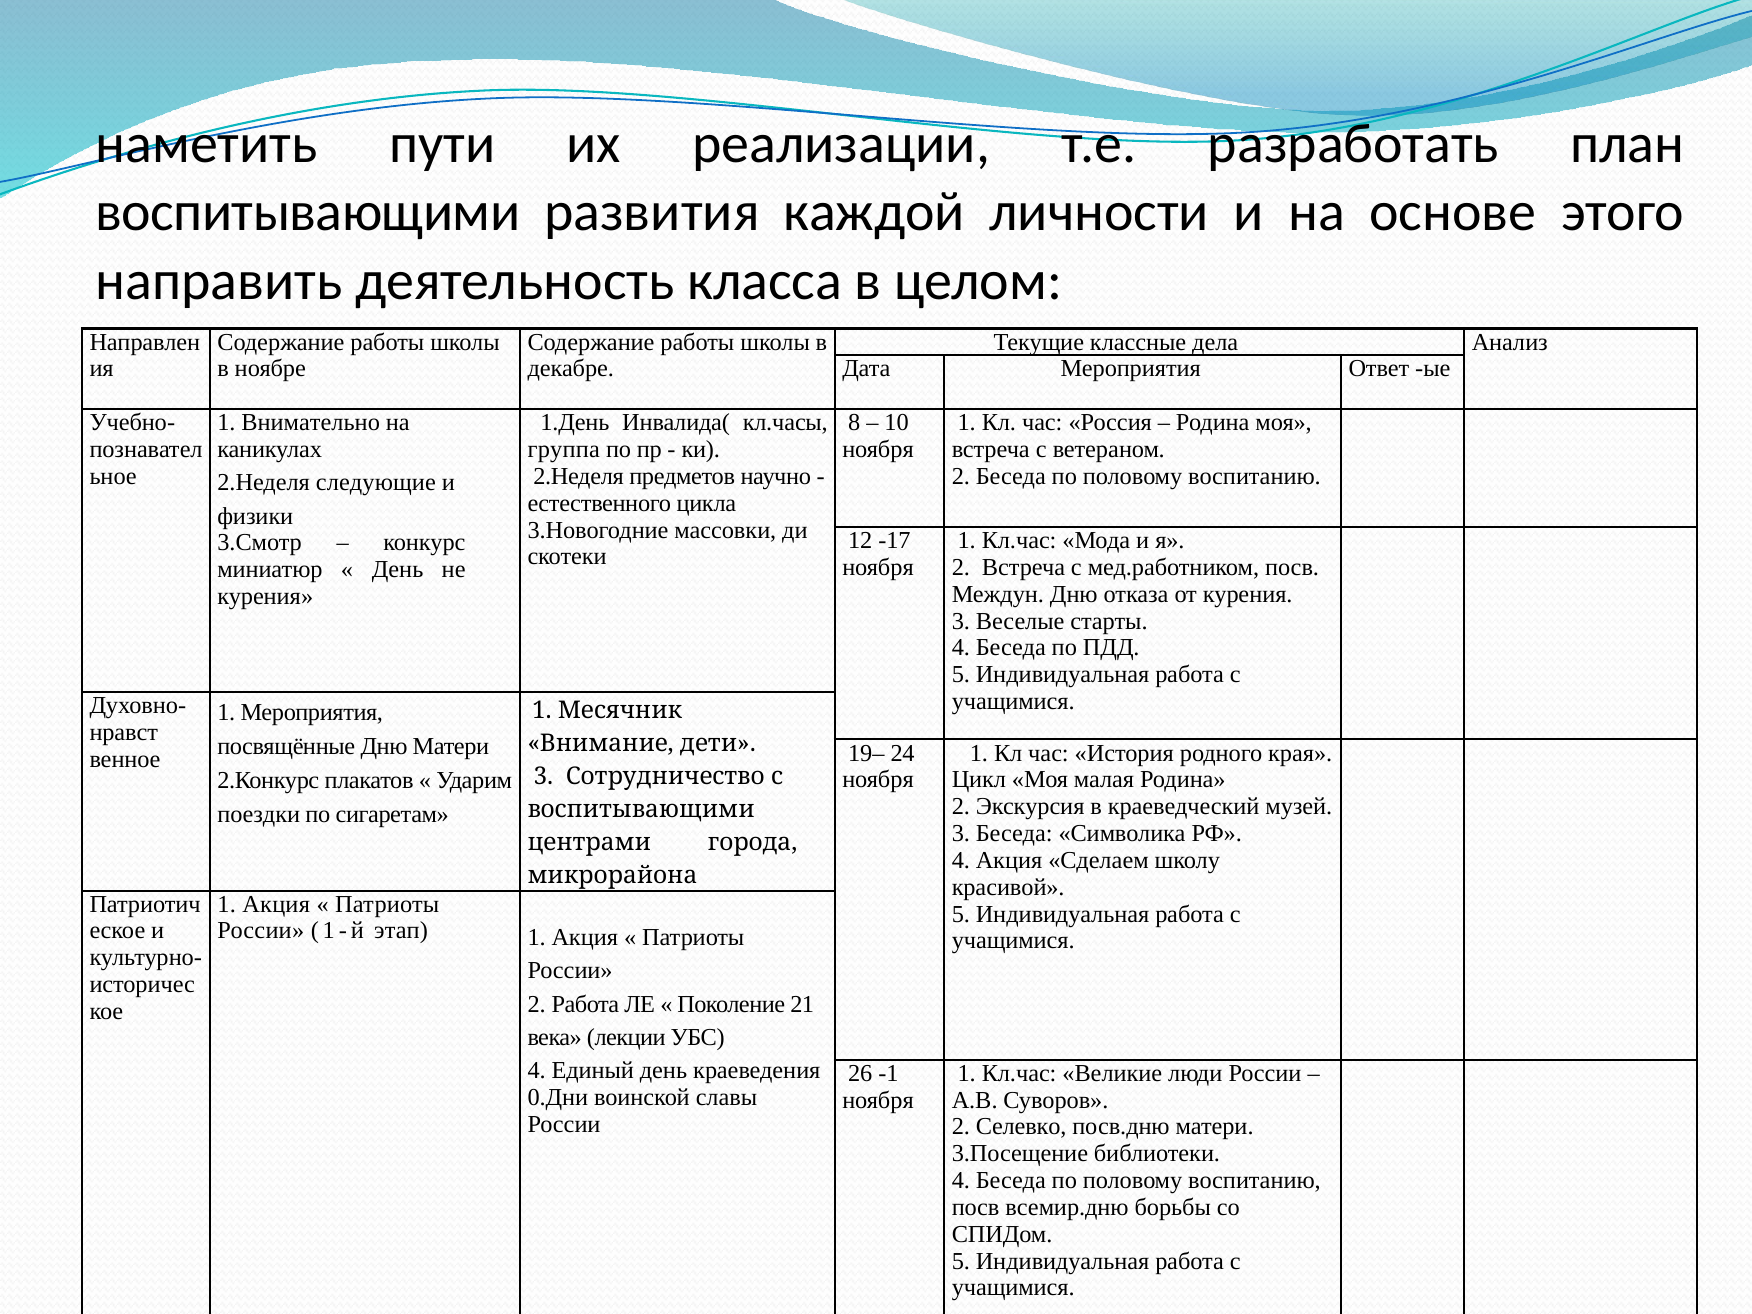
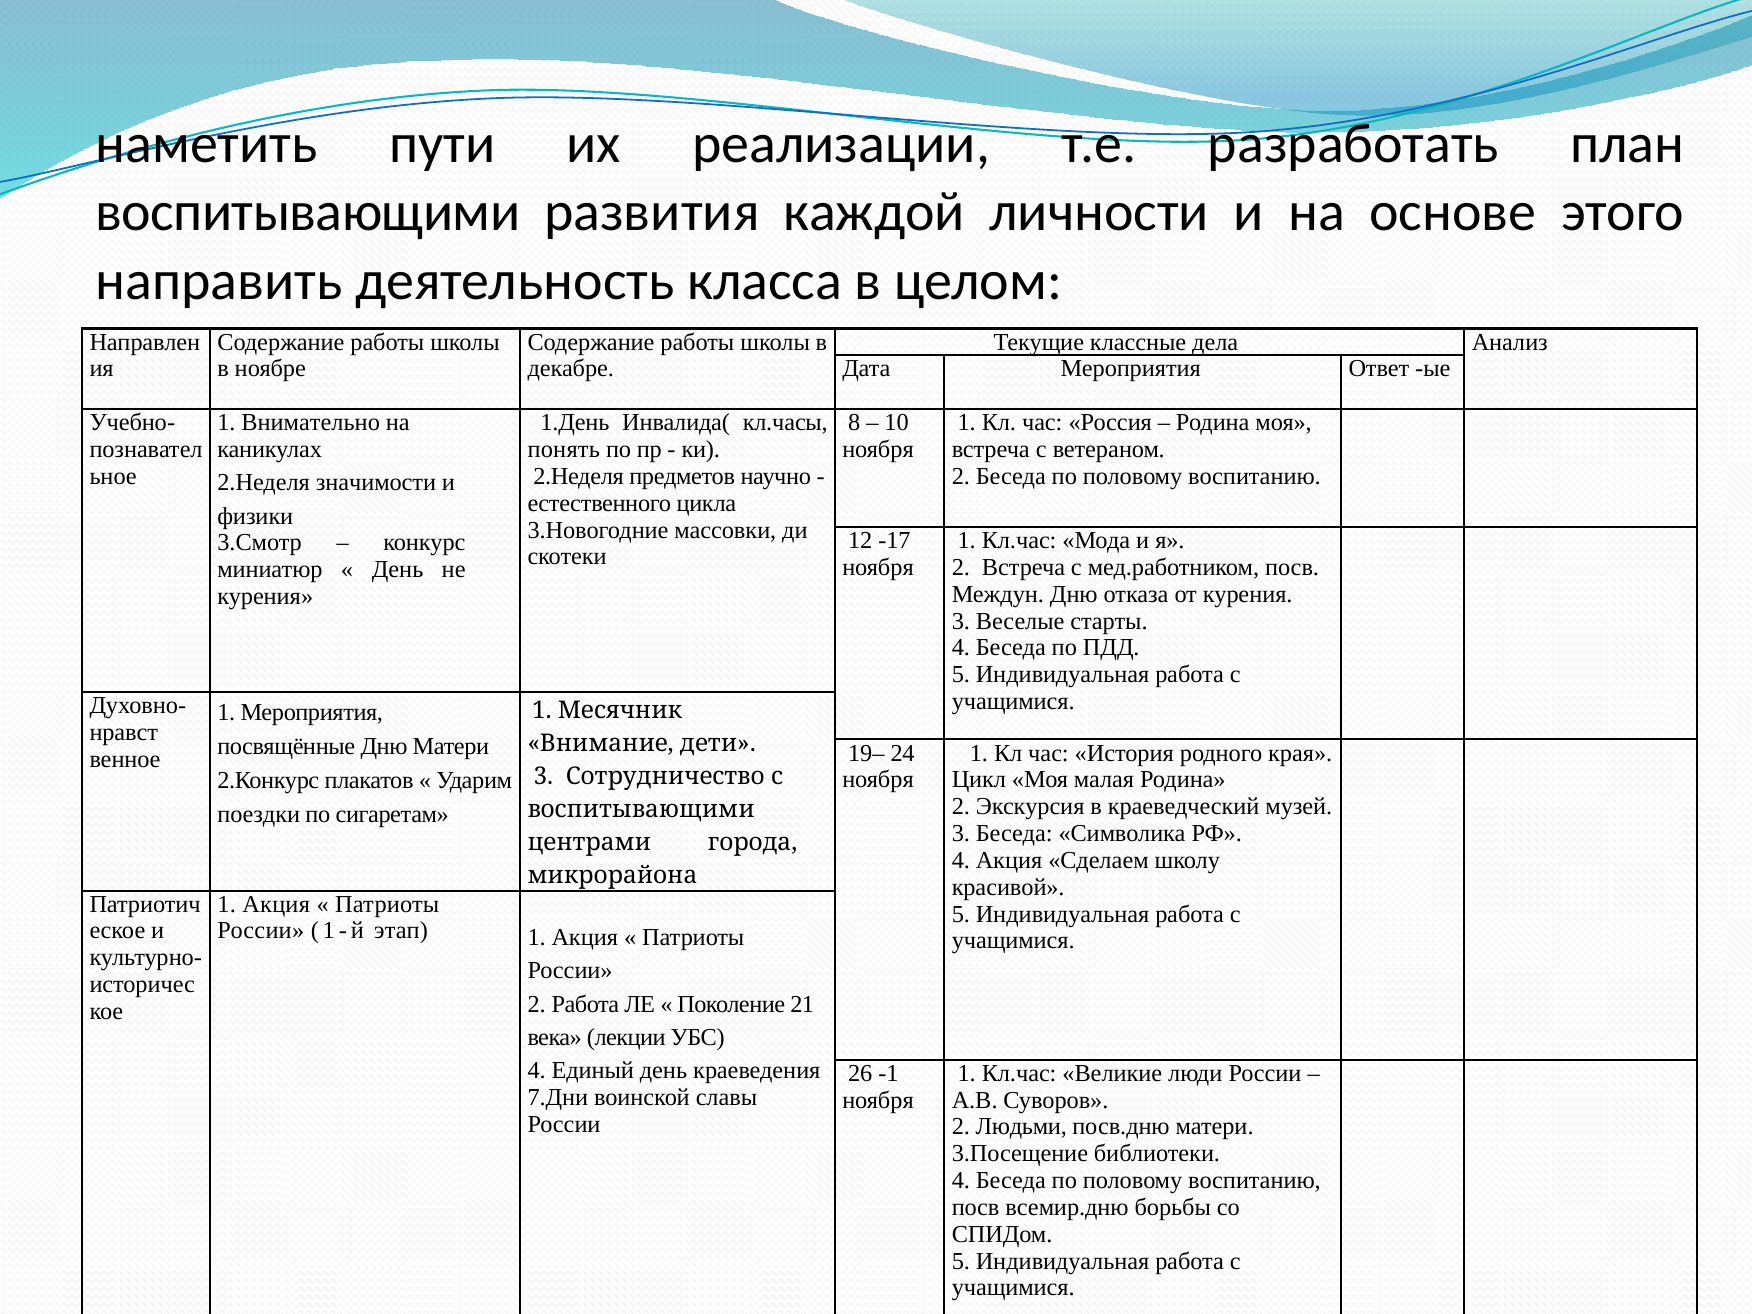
группа: группа -> понять (564, 449)
следующие: следующие -> значимости (376, 483)
0.Дни: 0.Дни -> 7.Дни (558, 1098)
Селевко: Селевко -> Людьми (1021, 1127)
